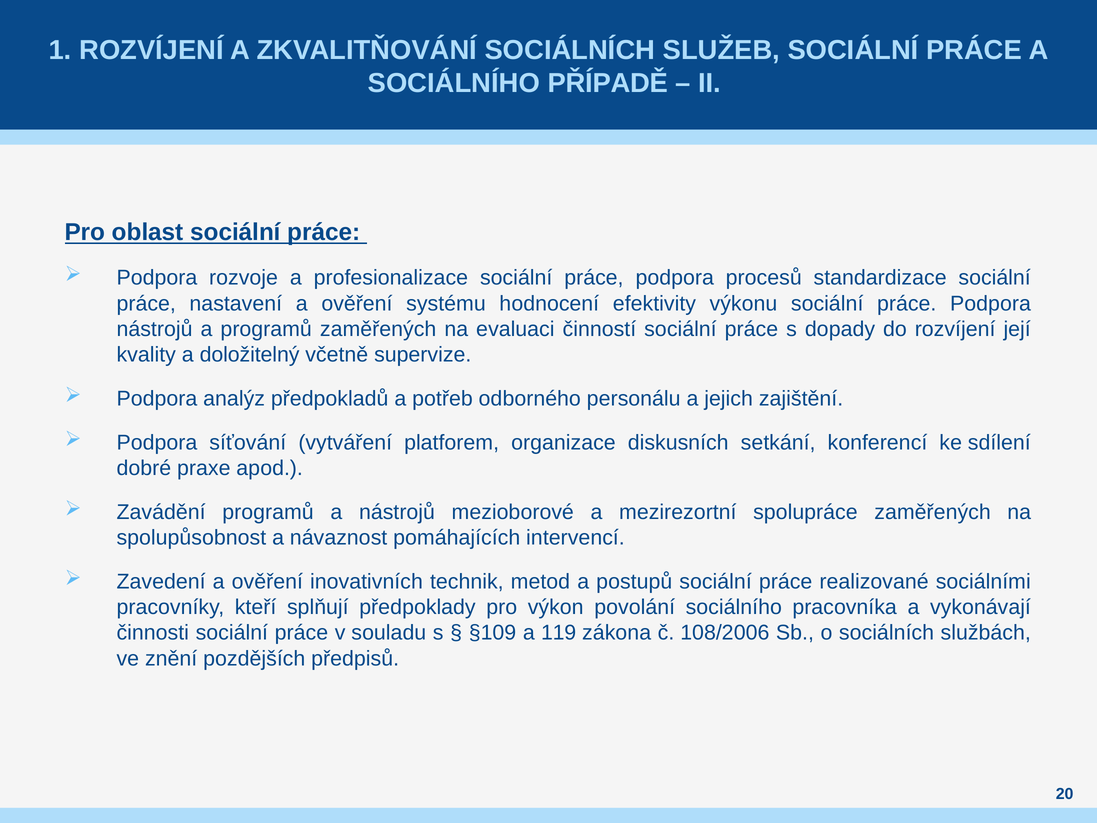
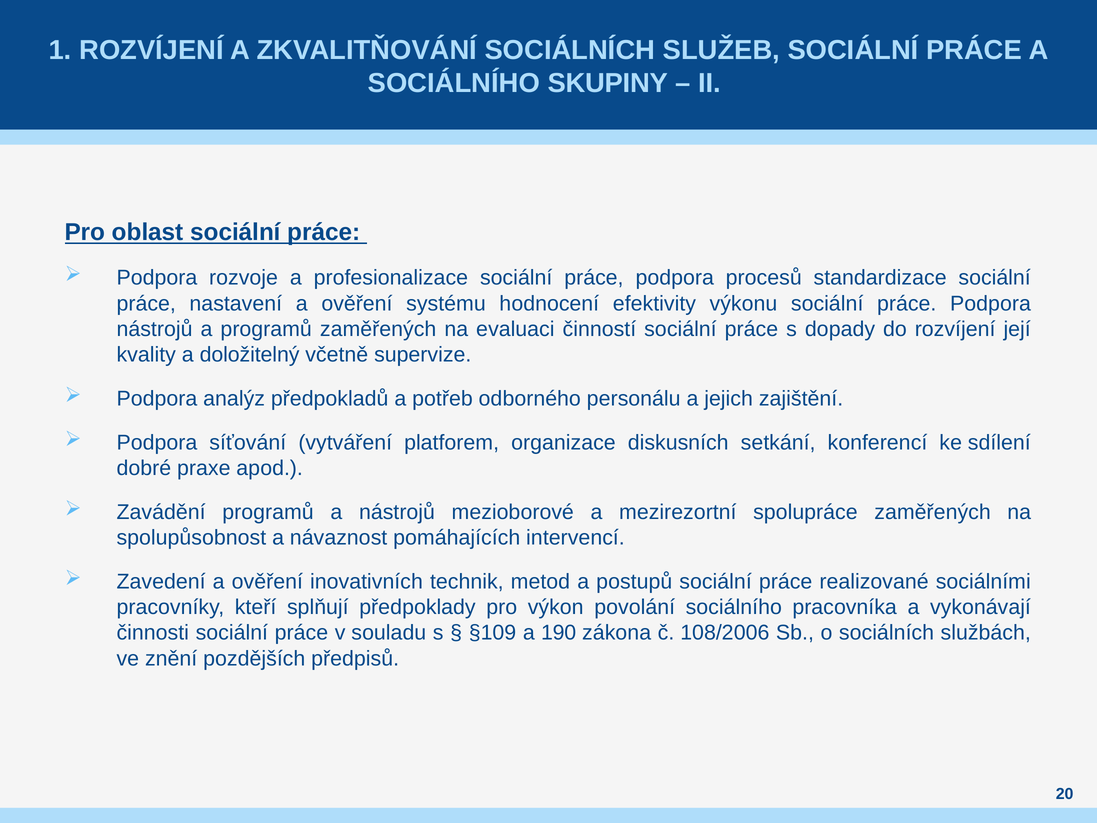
PŘÍPADĚ: PŘÍPADĚ -> SKUPINY (608, 83)
119: 119 -> 190 (559, 633)
